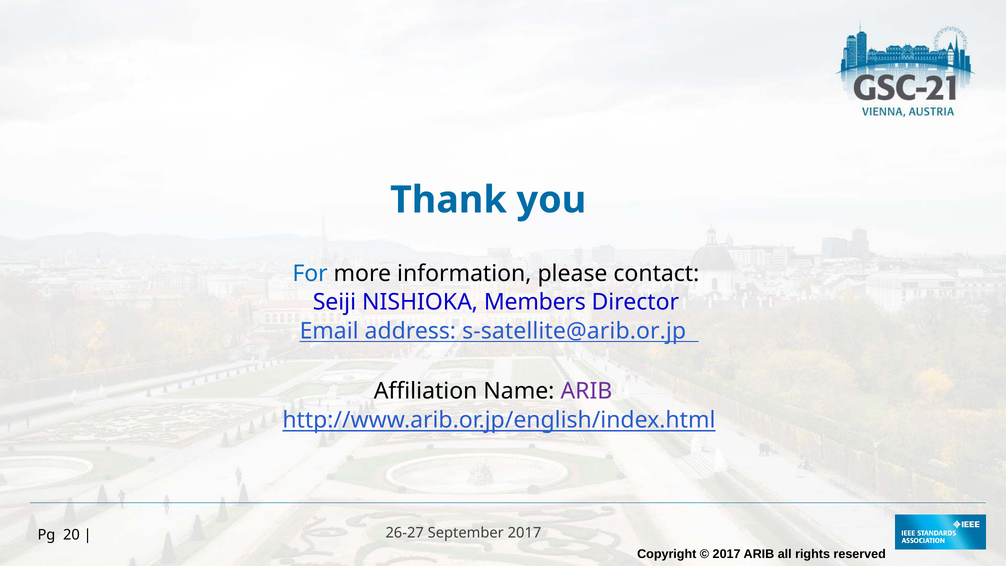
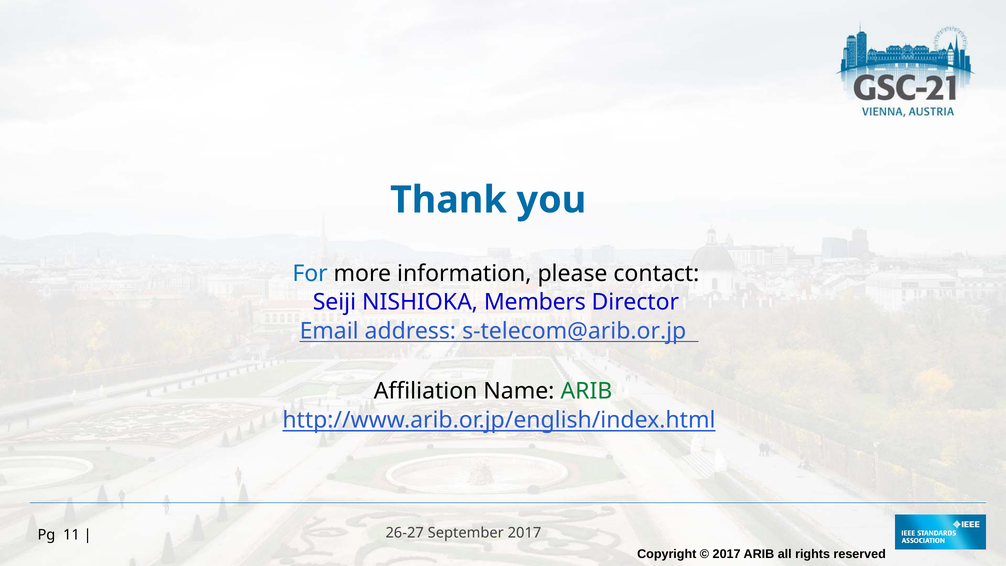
s-satellite@arib.or.jp: s-satellite@arib.or.jp -> s-telecom@arib.or.jp (574, 331)
ARIB colour: purple -> green (586, 391)
20: 20 -> 11 (71, 535)
